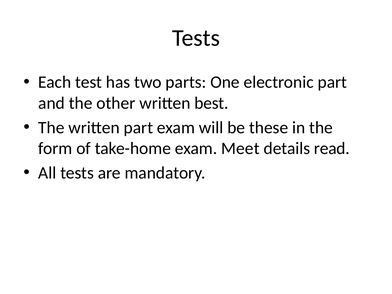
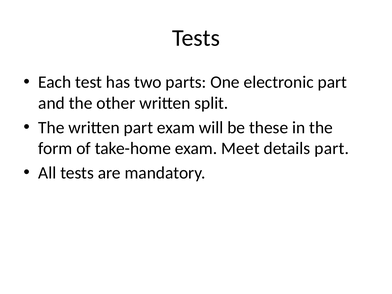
best: best -> split (211, 103)
details read: read -> part (332, 148)
